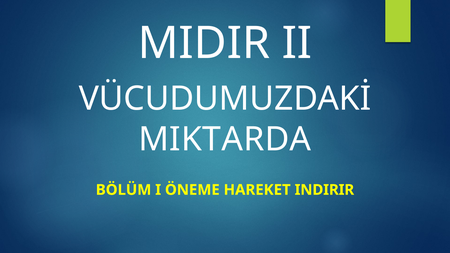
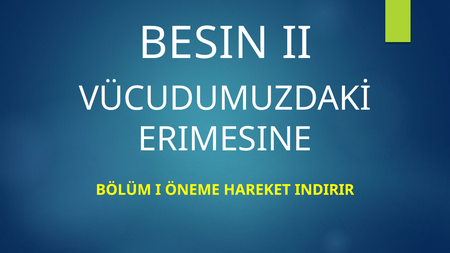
MIDIR: MIDIR -> BESIN (204, 43)
MIKTARDA: MIKTARDA -> ERIMESINE (225, 139)
